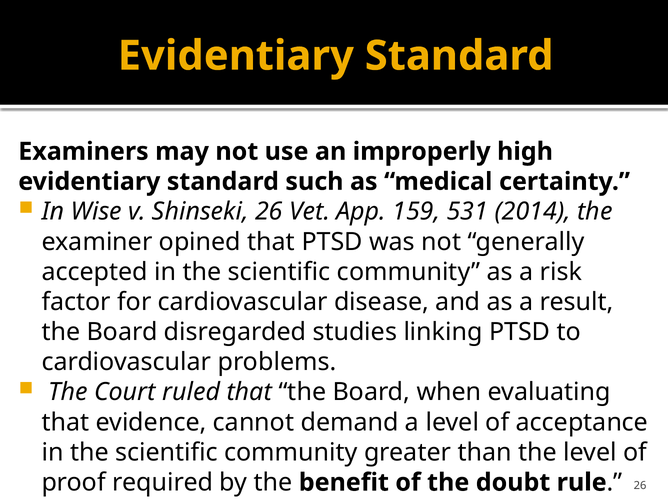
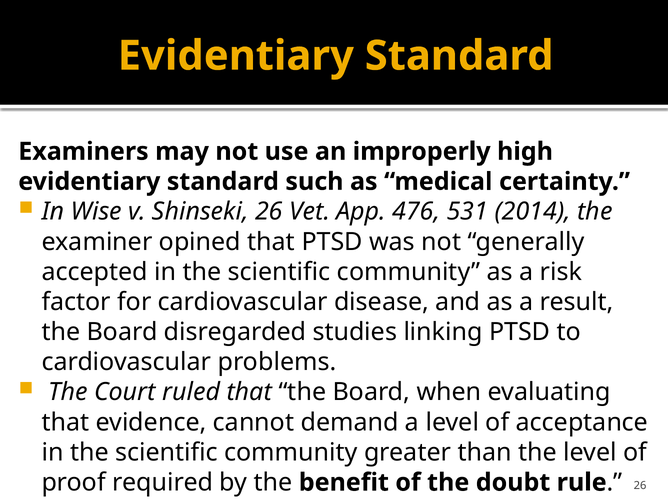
159: 159 -> 476 (416, 212)
